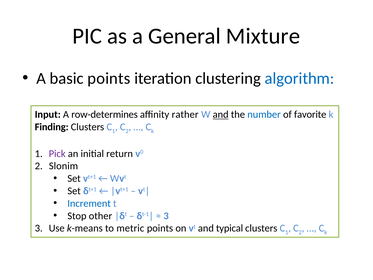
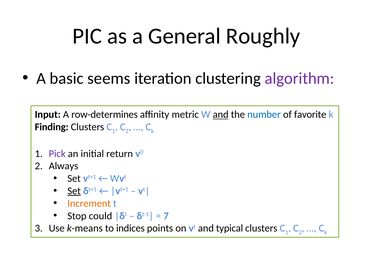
Mixture: Mixture -> Roughly (263, 36)
basic points: points -> seems (109, 78)
algorithm colour: blue -> purple (300, 78)
rather: rather -> metric (185, 114)
Slonim: Slonim -> Always (64, 166)
Set underline: none -> present (74, 191)
Increment colour: blue -> orange (89, 203)
other: other -> could (100, 216)
3: 3 -> 7 (166, 216)
metric: metric -> indices (130, 228)
